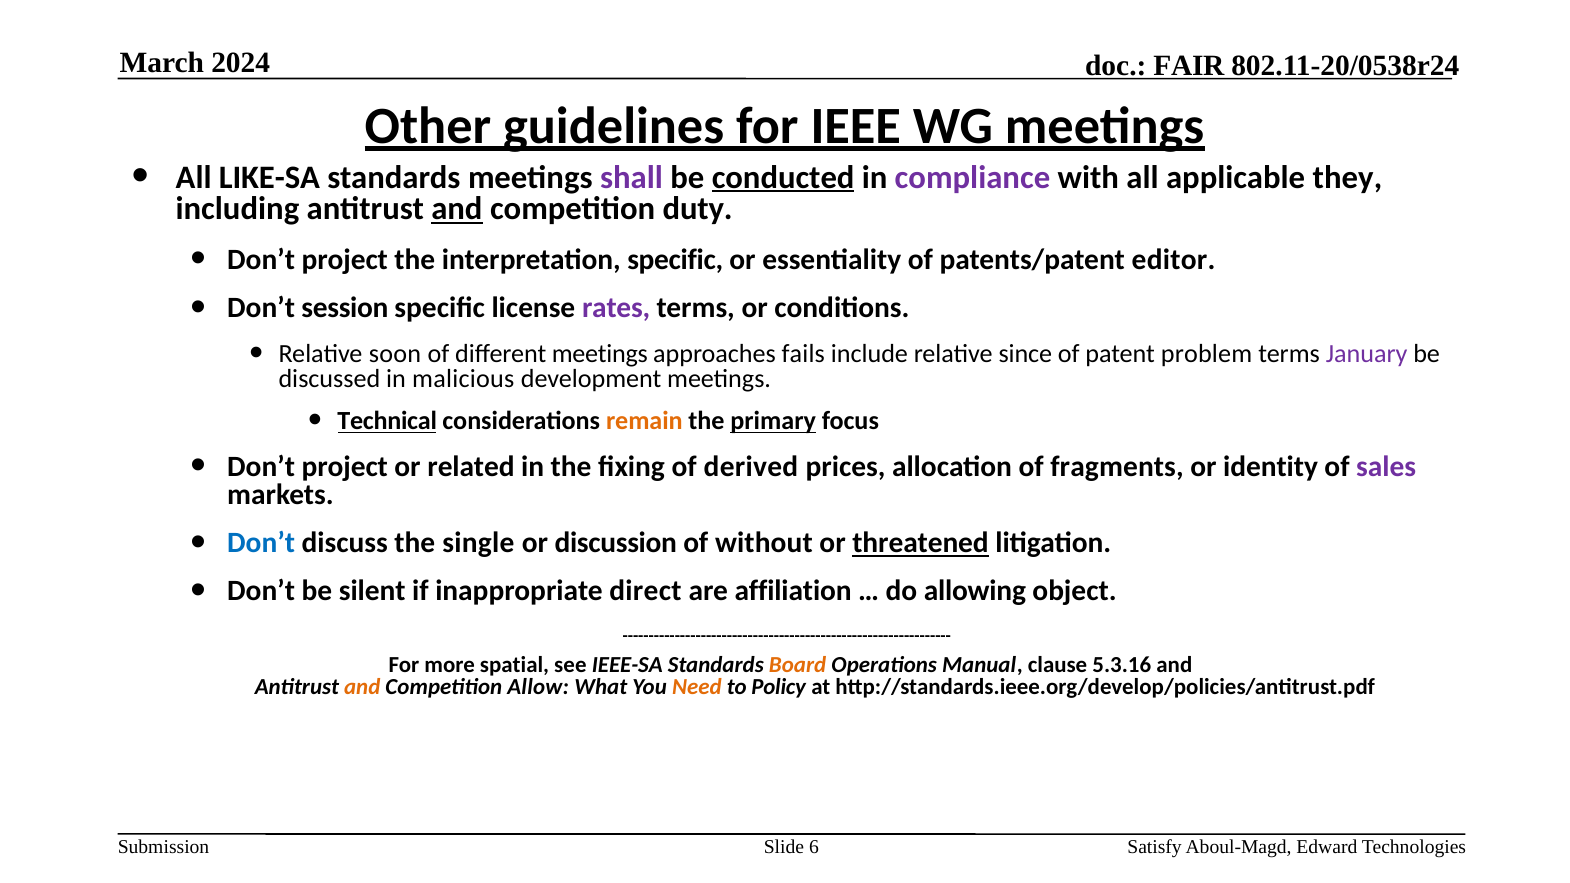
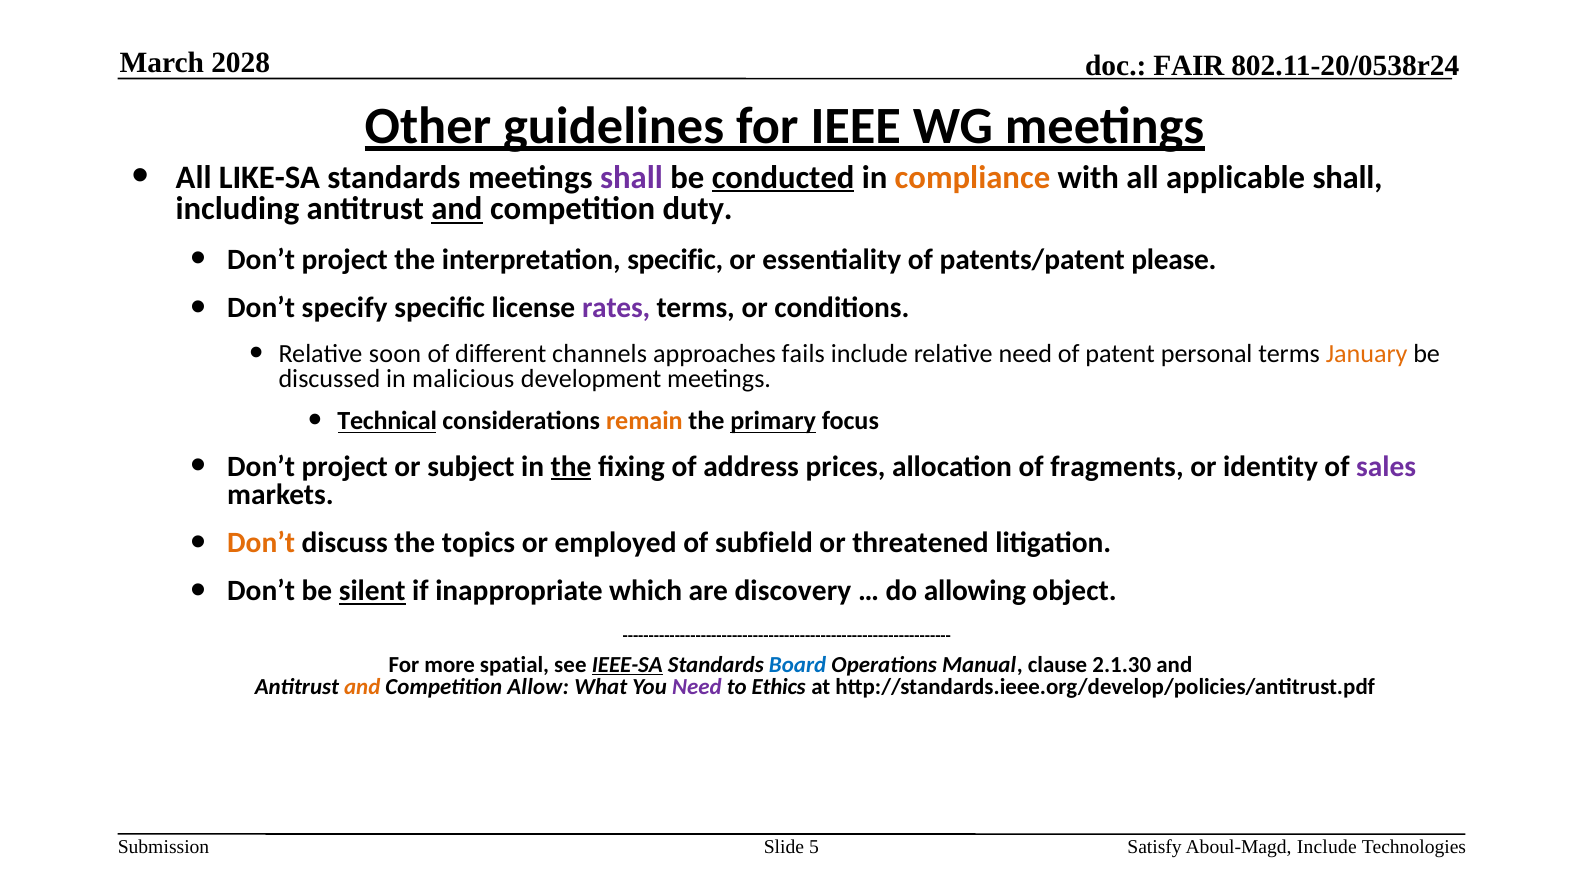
2024: 2024 -> 2028 (241, 62)
compliance colour: purple -> orange (972, 177)
applicable they: they -> shall (1348, 177)
editor: editor -> please (1174, 260)
session: session -> specify (345, 308)
different meetings: meetings -> channels (600, 354)
relative since: since -> need (1025, 354)
problem: problem -> personal (1207, 354)
January colour: purple -> orange (1367, 354)
related: related -> subject (471, 467)
the underline: none -> present (571, 467)
derived: derived -> address (751, 467)
Don’t colour: blue -> orange (261, 543)
single: single -> topics (479, 543)
discussion: discussion -> employed (616, 543)
without: without -> subfield (764, 543)
threatened underline: present -> none (921, 543)
silent underline: none -> present (372, 591)
direct: direct -> which (646, 591)
affiliation: affiliation -> discovery (793, 591)
IEEE-SA underline: none -> present (627, 665)
Board colour: orange -> blue (798, 665)
5.3.16: 5.3.16 -> 2.1.30 (1122, 665)
Need colour: orange -> purple (697, 687)
Policy: Policy -> Ethics (779, 687)
6: 6 -> 5 (814, 847)
Aboul-Magd Edward: Edward -> Include (1327, 847)
